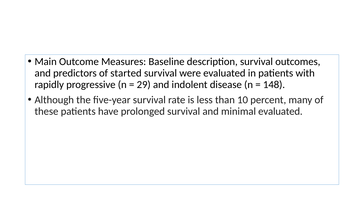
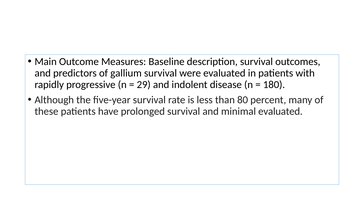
started: started -> gallium (126, 73)
148: 148 -> 180 (274, 84)
10: 10 -> 80 (243, 100)
